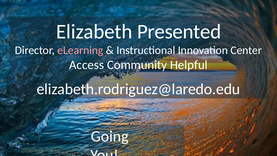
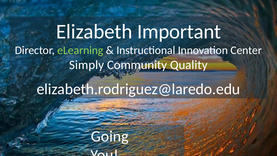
Presented: Presented -> Important (179, 32)
eLearning colour: pink -> light green (80, 50)
Access: Access -> Simply (87, 65)
Helpful: Helpful -> Quality (189, 65)
